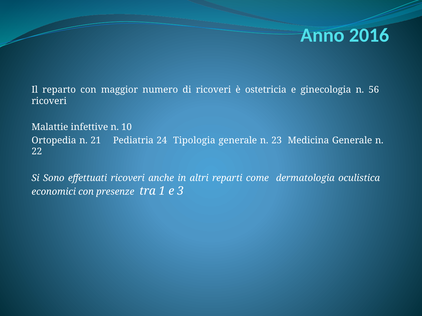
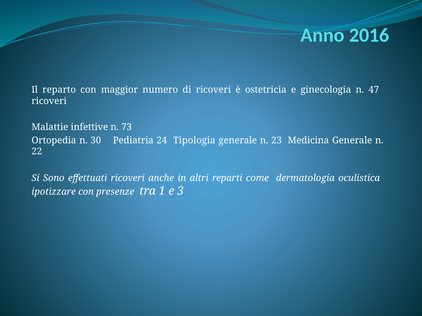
56: 56 -> 47 (374, 90)
10: 10 -> 73 (127, 127)
21: 21 -> 30 (96, 141)
economici: economici -> ipotizzare (54, 192)
